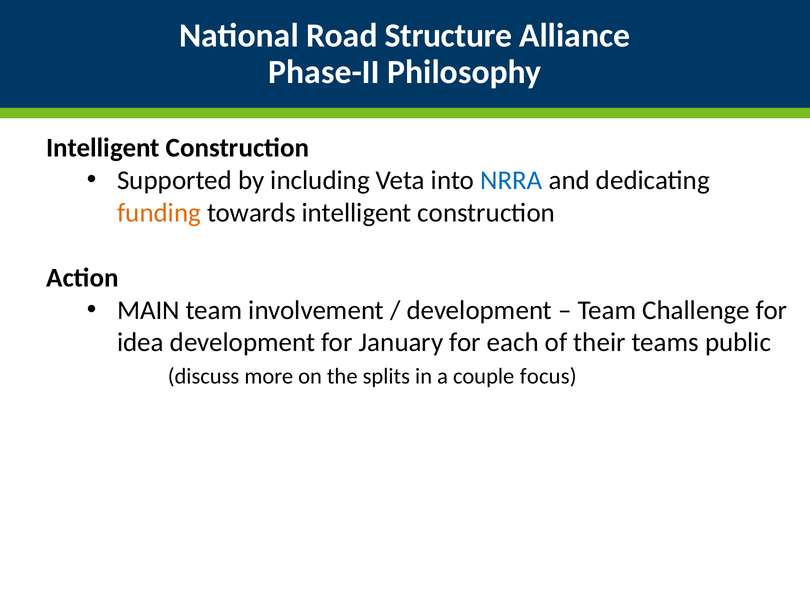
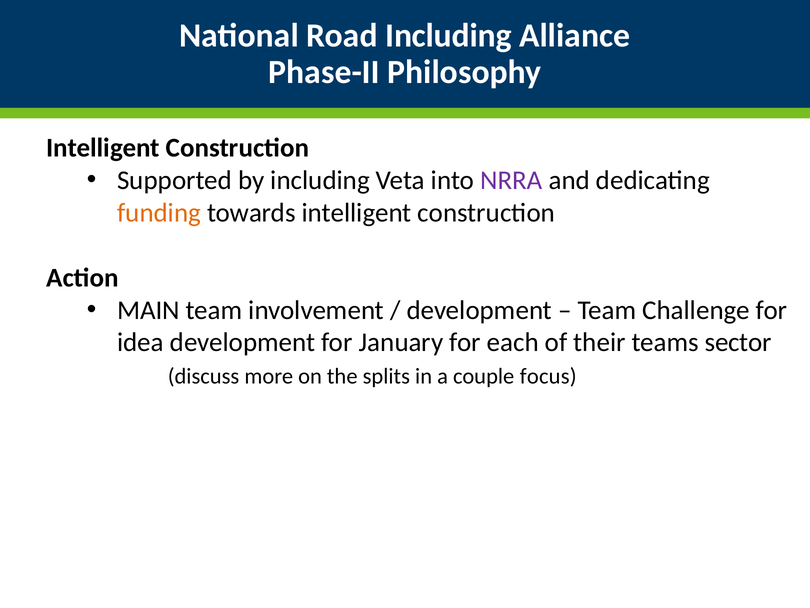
Road Structure: Structure -> Including (448, 36)
NRRA colour: blue -> purple (511, 180)
public: public -> sector (738, 342)
